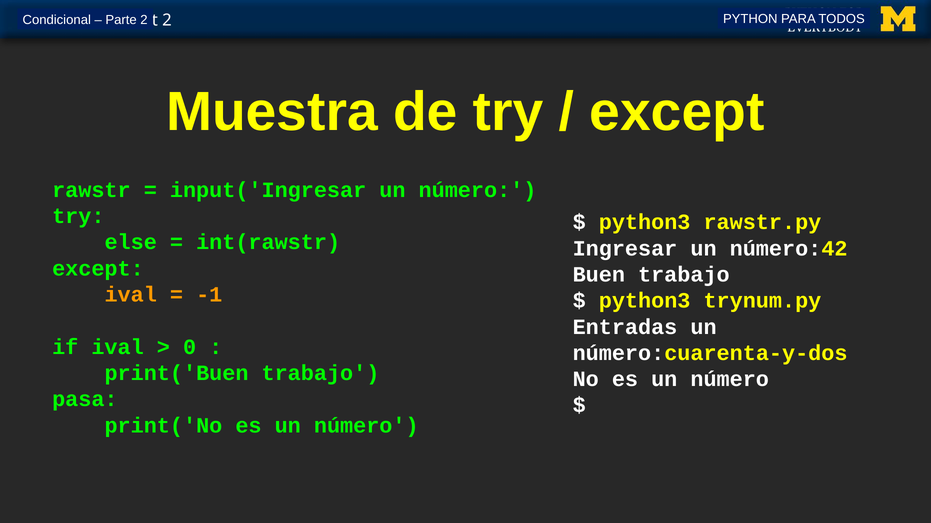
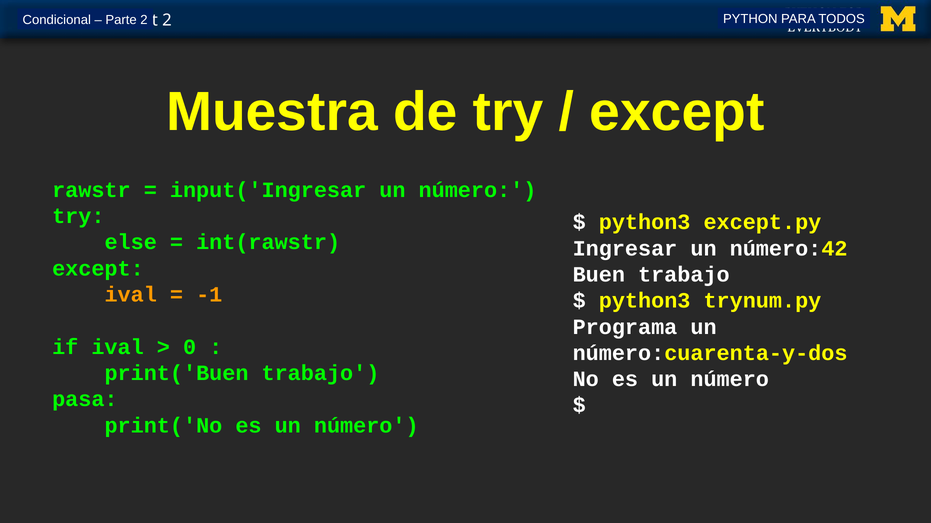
rawstr.py: rawstr.py -> except.py (762, 223)
Entradas: Entradas -> Programa (625, 327)
